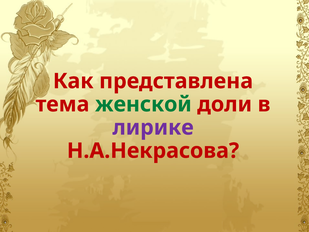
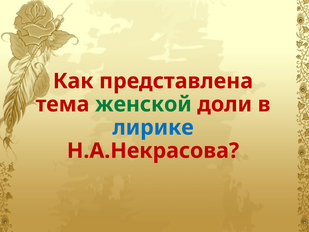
лирике colour: purple -> blue (153, 127)
